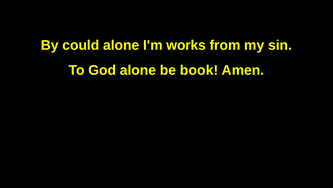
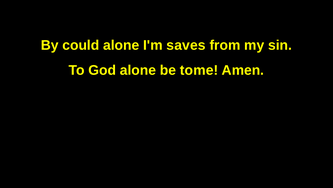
works: works -> saves (186, 45)
book: book -> tome (199, 70)
